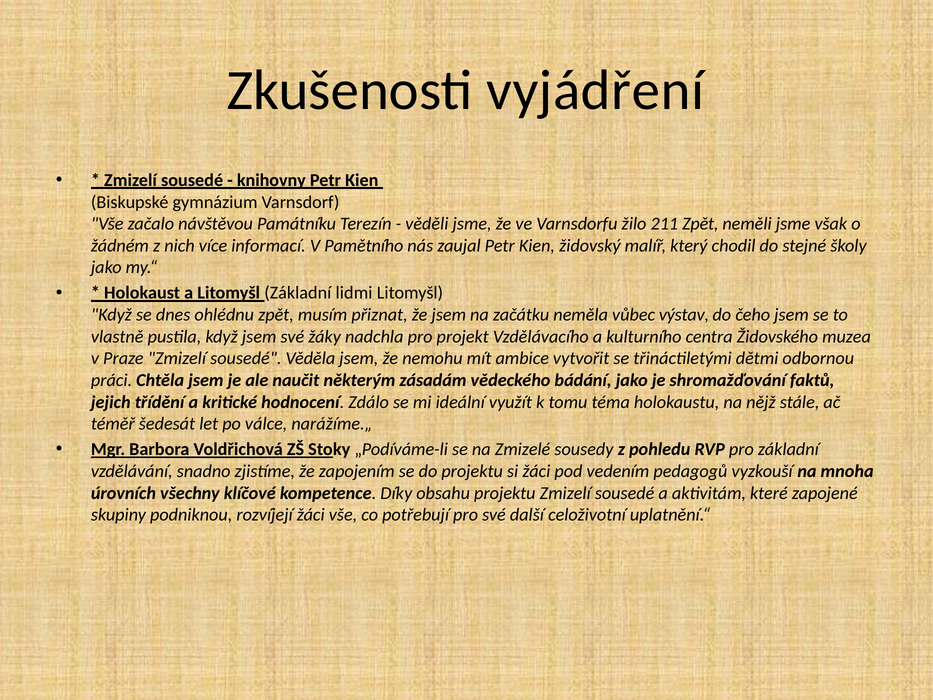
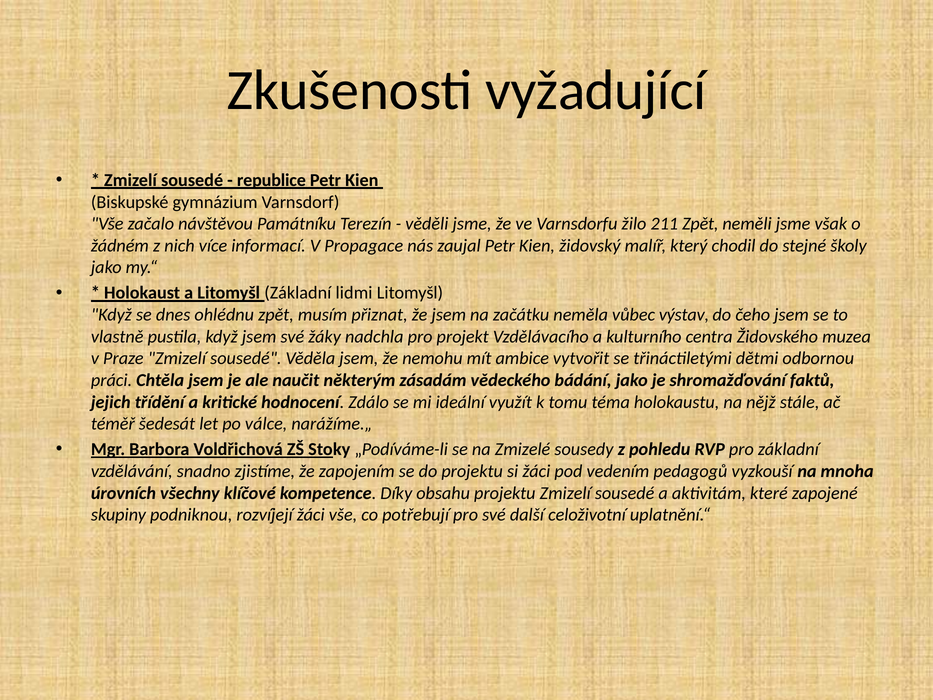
vyjádření: vyjádření -> vyžadující (596, 90)
knihovny: knihovny -> republice (271, 180)
Pamětního: Pamětního -> Propagace (364, 246)
